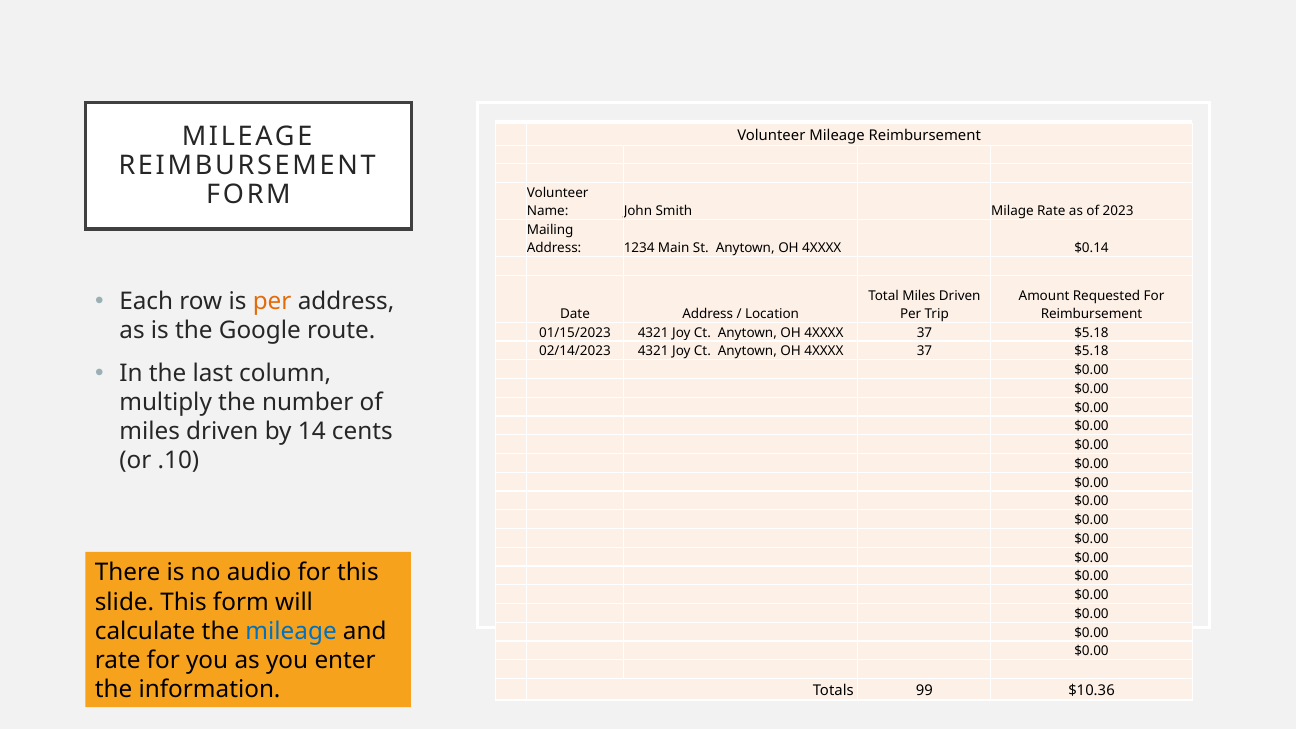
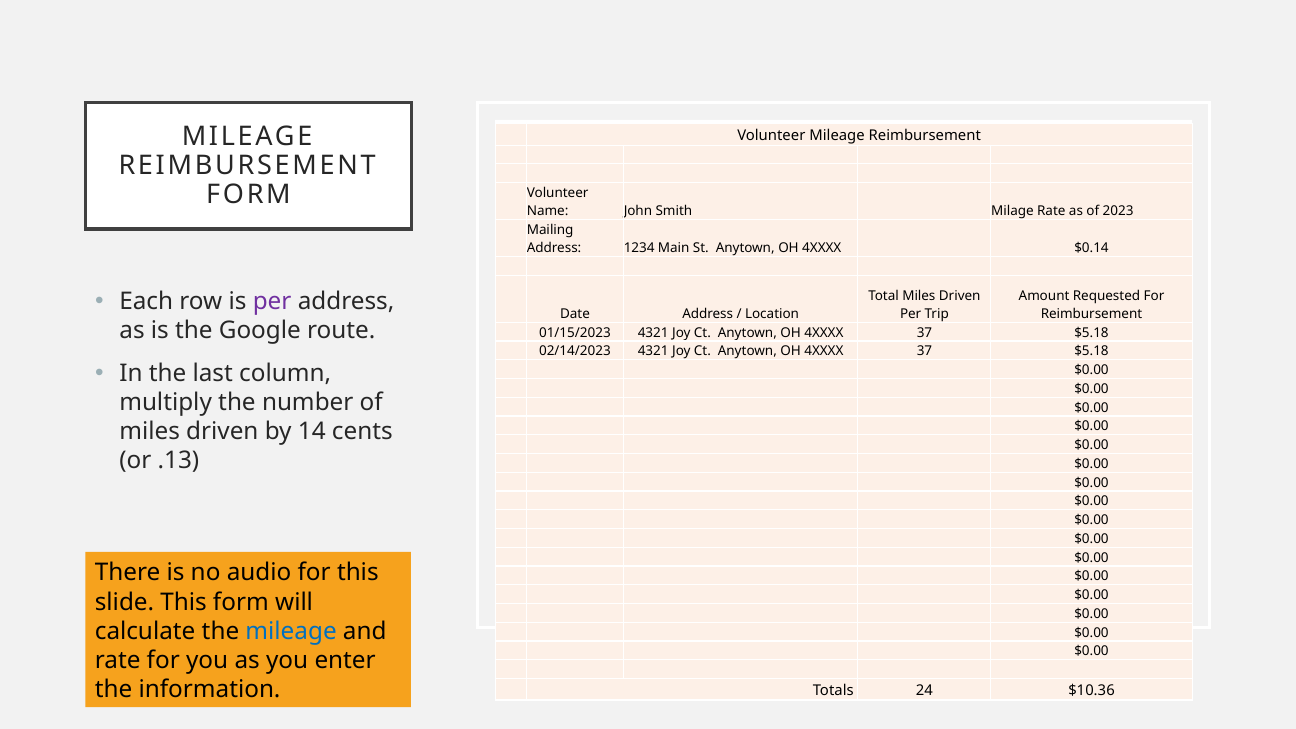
per colour: orange -> purple (272, 302)
.10: .10 -> .13 (178, 461)
99: 99 -> 24 (924, 691)
